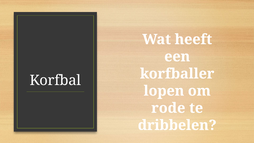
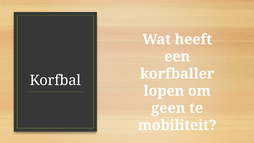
rode: rode -> geen (168, 108)
dribbelen: dribbelen -> mobiliteit (177, 125)
